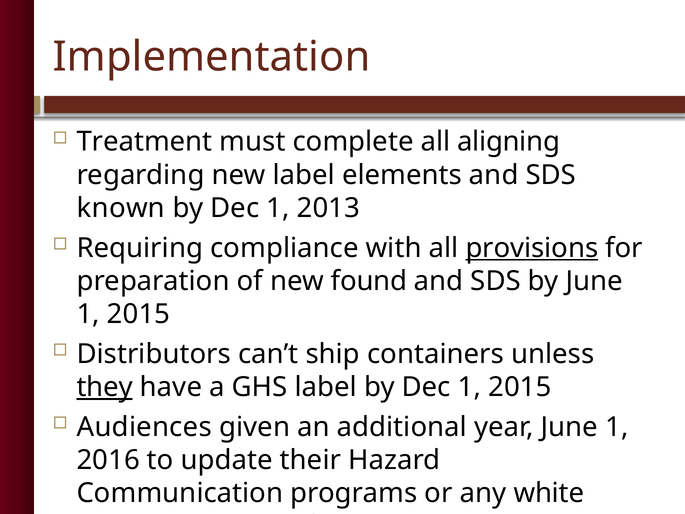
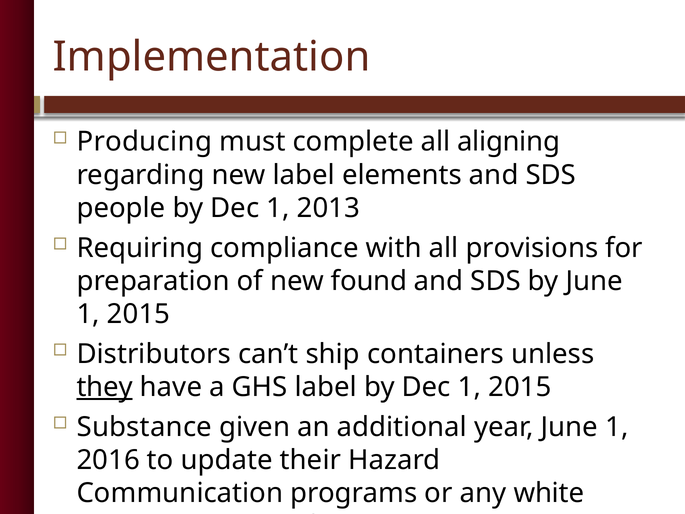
Treatment: Treatment -> Producing (144, 142)
known: known -> people (121, 208)
provisions underline: present -> none (532, 248)
Audiences: Audiences -> Substance (144, 427)
